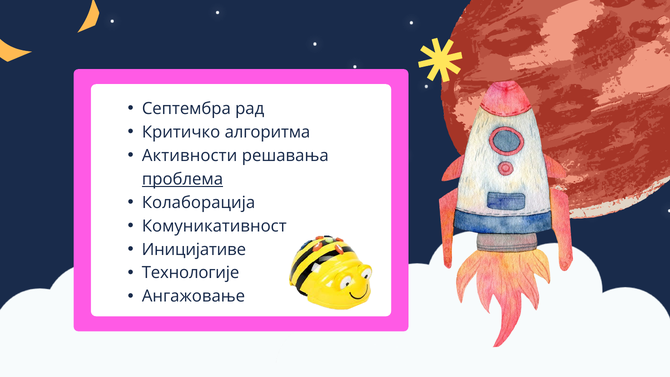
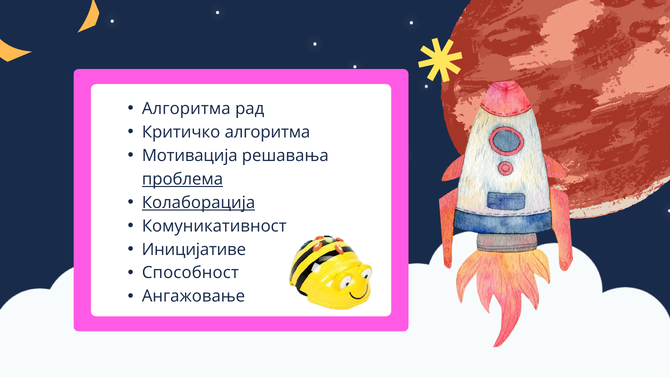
Септембра: Септембра -> Алгоритма (186, 109)
Активности: Активности -> Мотивација (190, 156)
Колаборација underline: none -> present (199, 203)
Технологије: Технологије -> Способност (190, 273)
